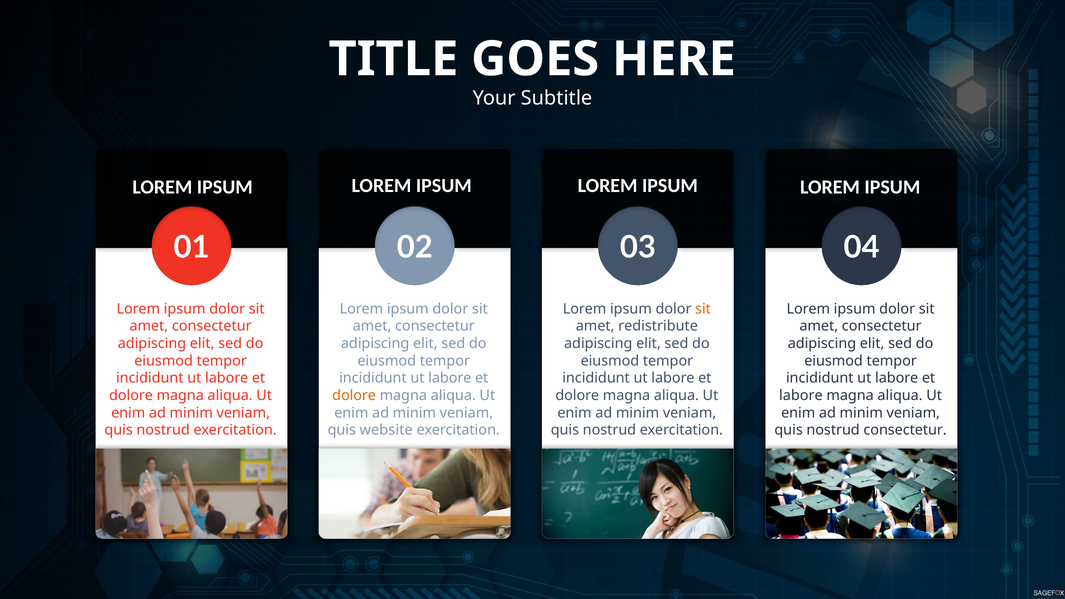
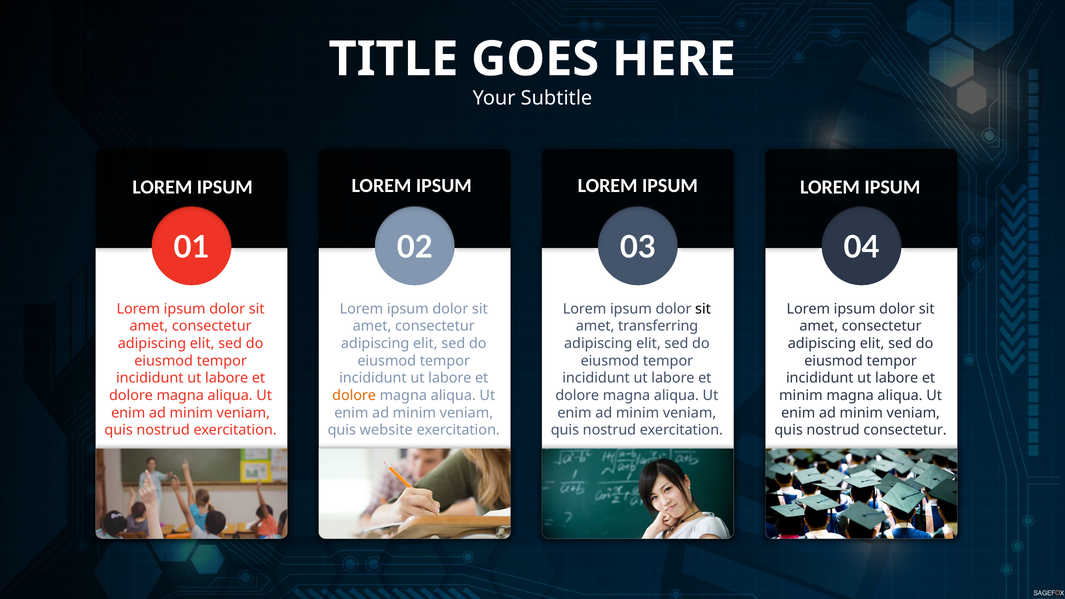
sit colour: orange -> black (703, 309)
redistribute: redistribute -> transferring (658, 326)
labore: labore -> minim (801, 396)
